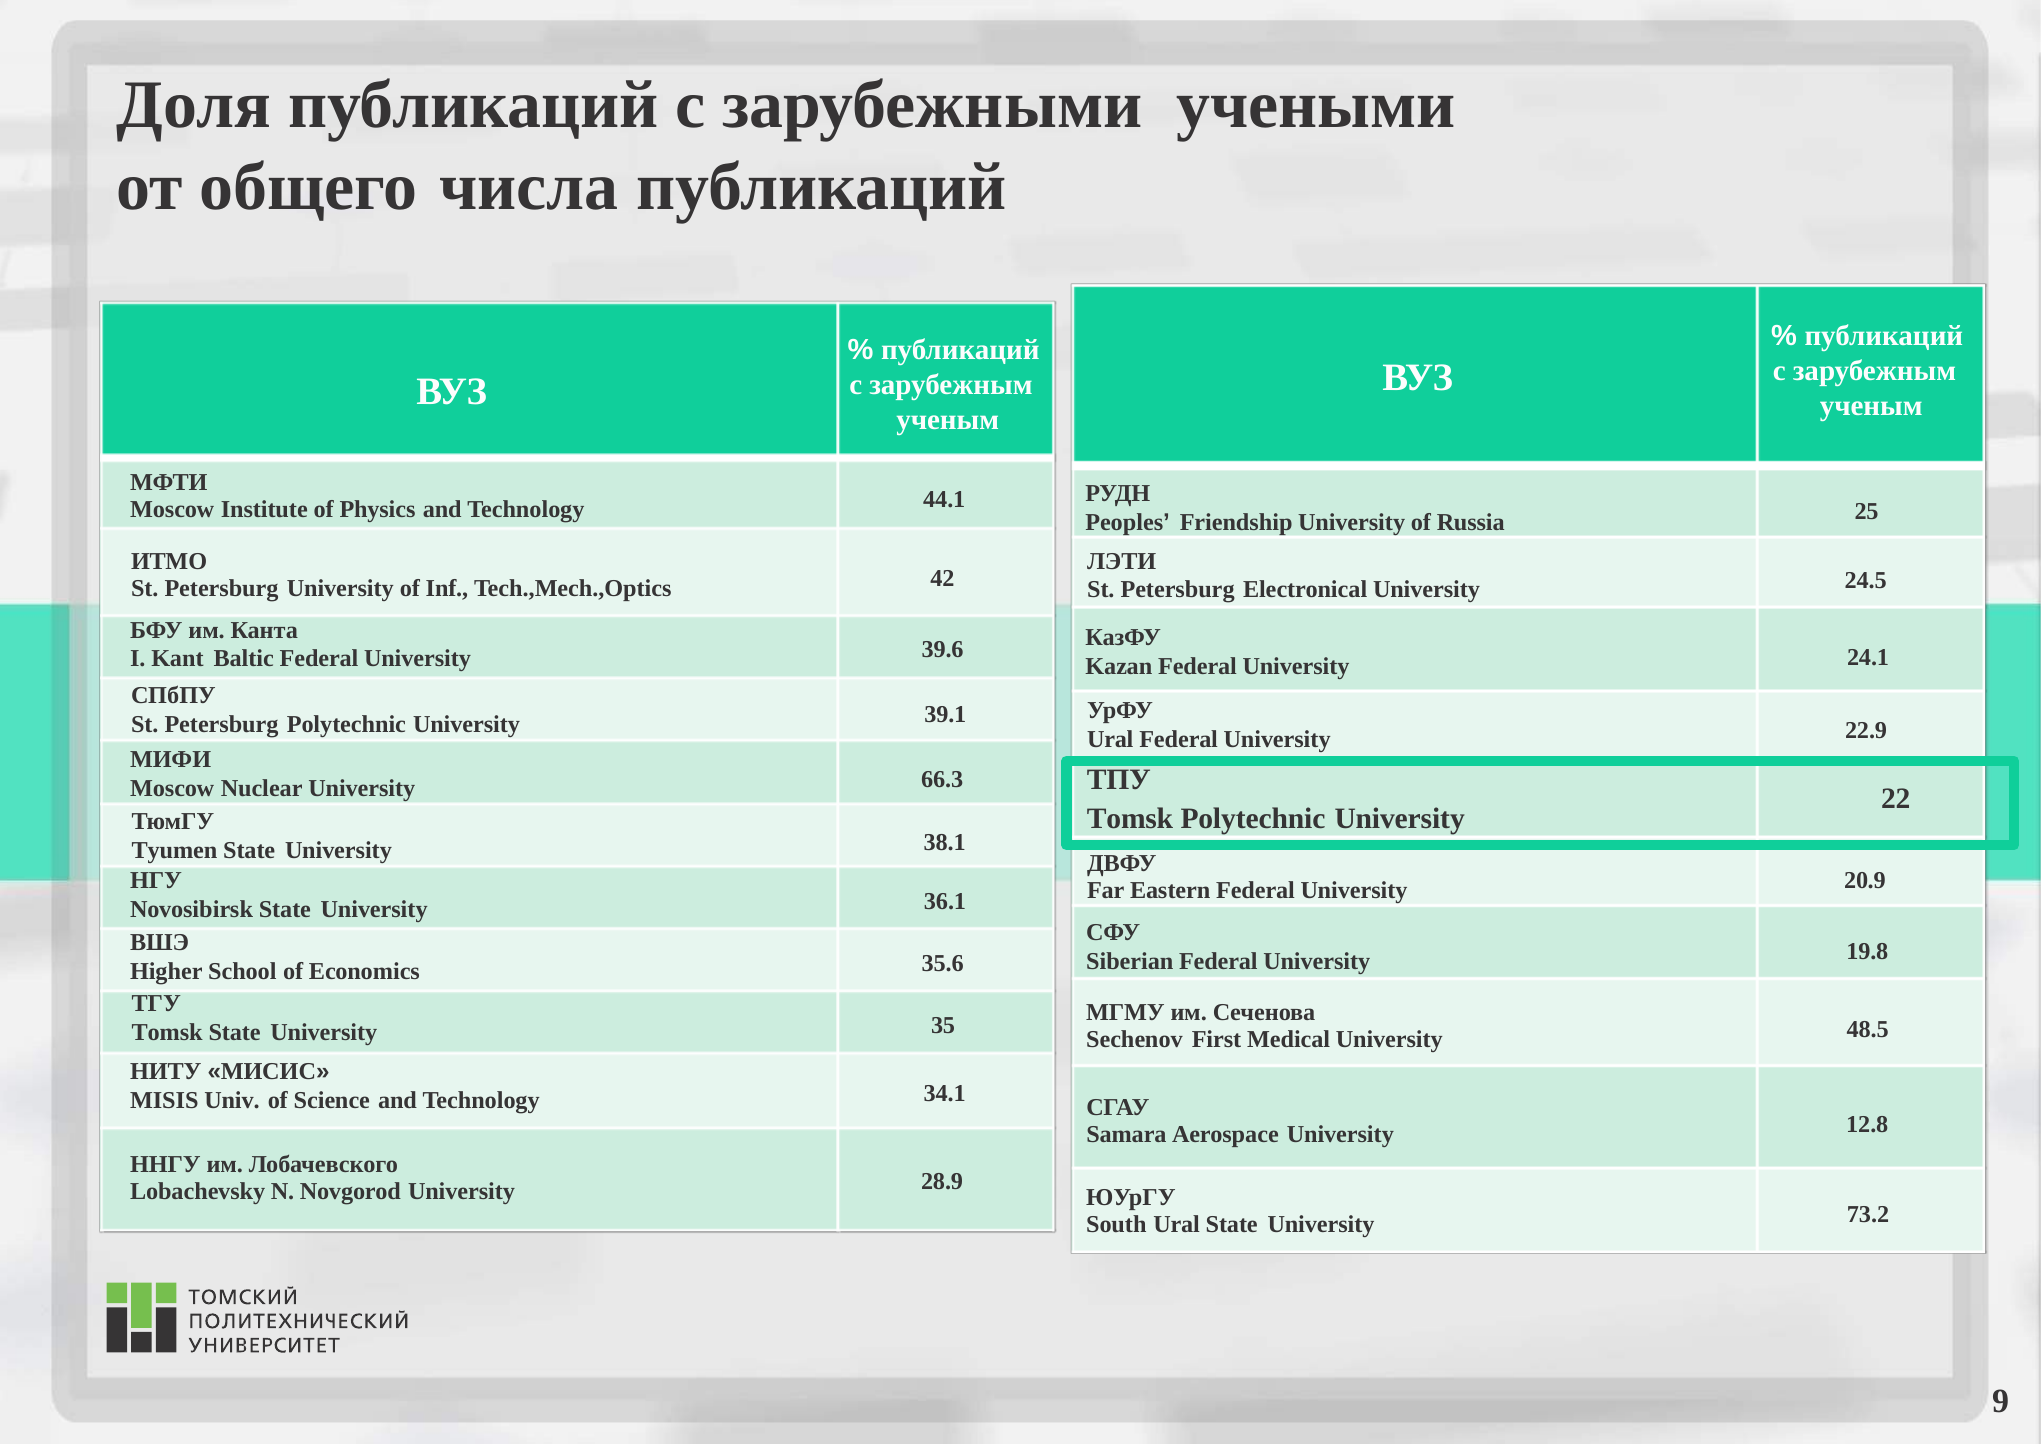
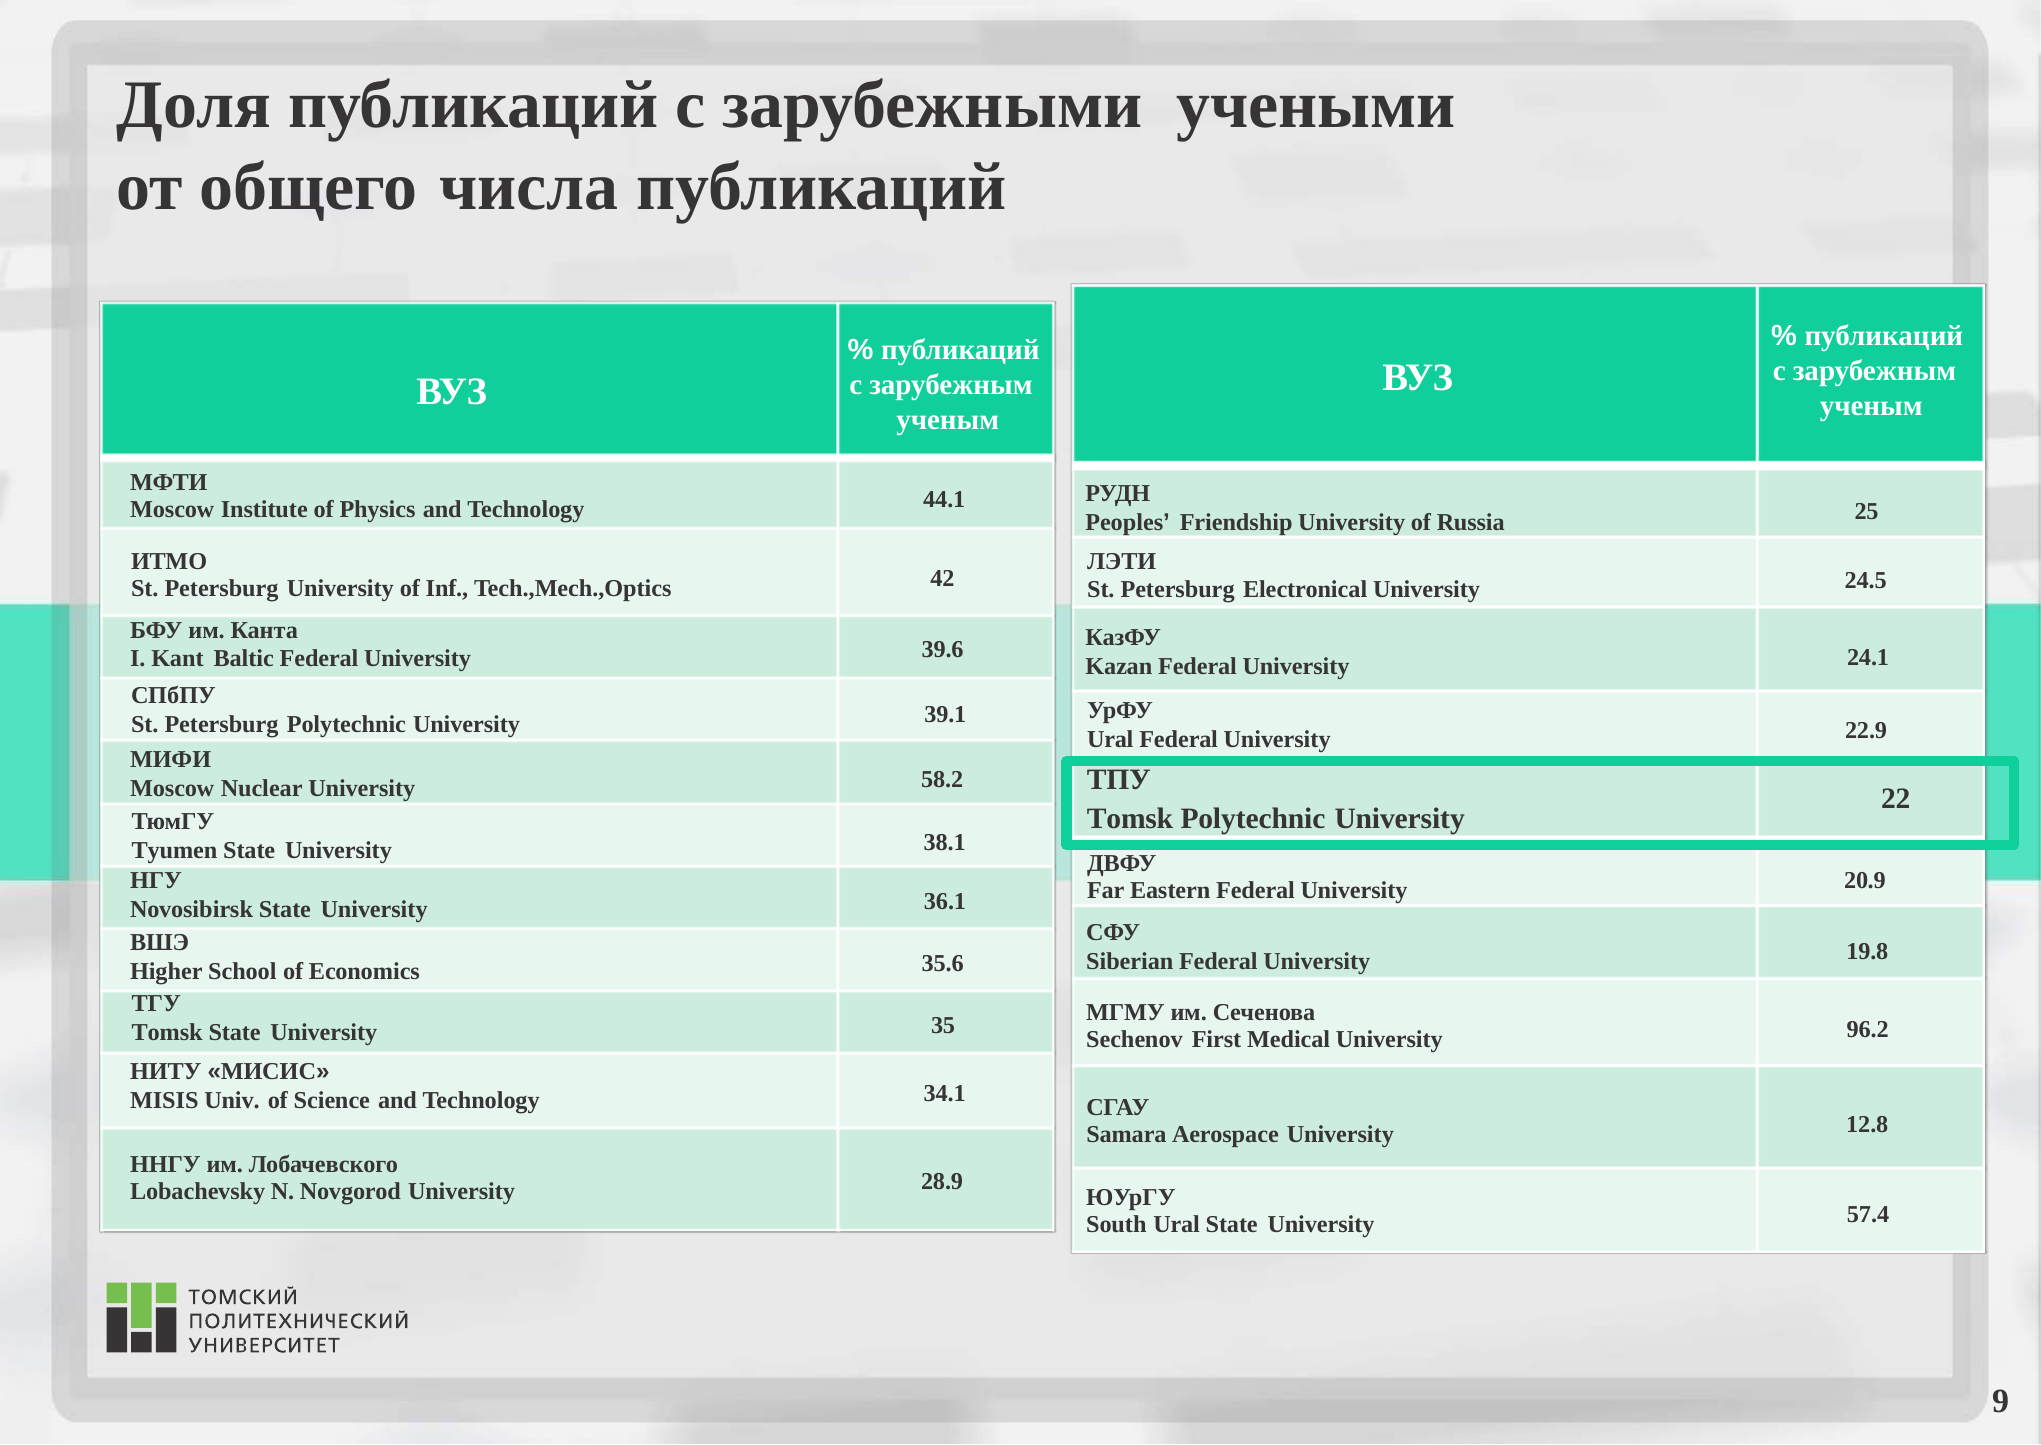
66.3: 66.3 -> 58.2 (942, 779)
48.5: 48.5 -> 96.2 (1868, 1030)
73.2: 73.2 -> 57.4 (1868, 1215)
